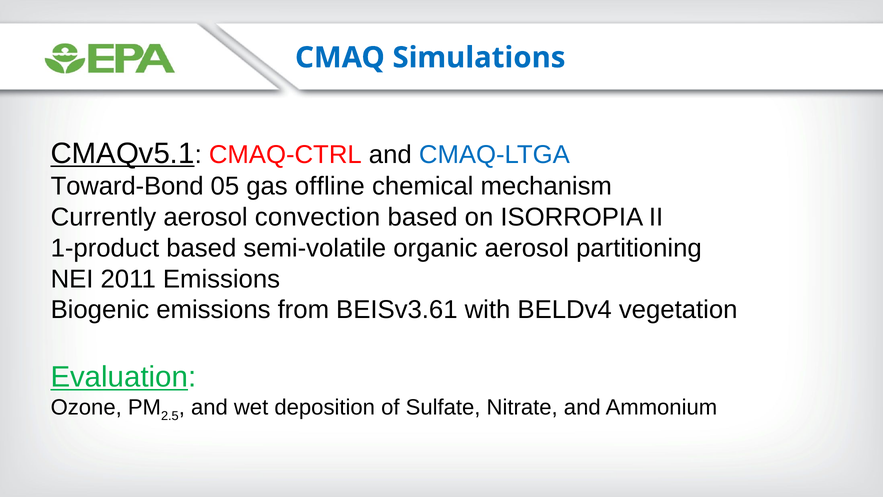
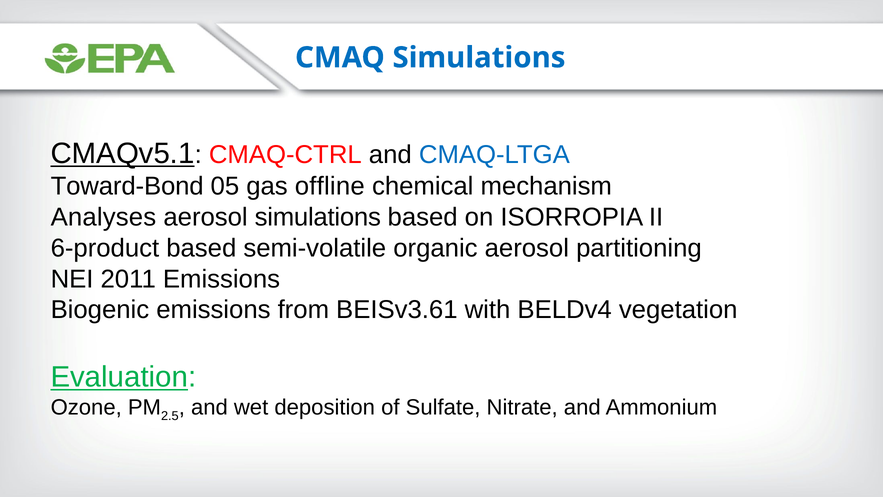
Currently: Currently -> Analyses (103, 217)
aerosol convection: convection -> simulations (318, 217)
1-product: 1-product -> 6-product (105, 248)
